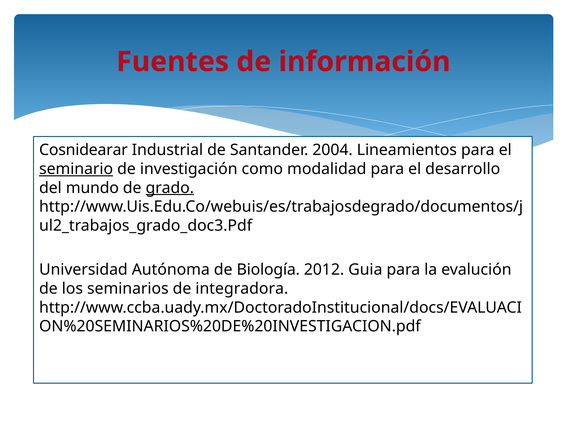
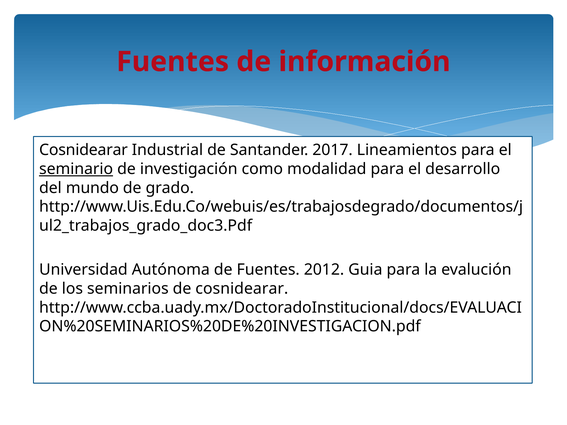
2004: 2004 -> 2017 (333, 150)
grado underline: present -> none (170, 188)
de Biología: Biología -> Fuentes (268, 270)
de integradora: integradora -> cosnidearar (242, 289)
